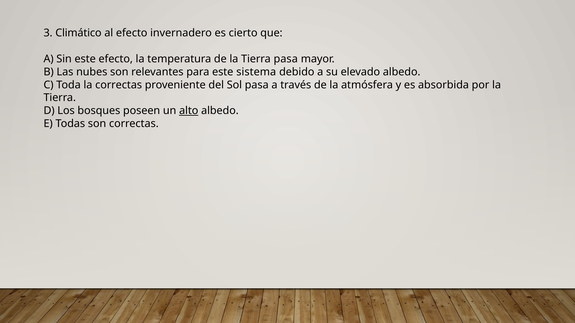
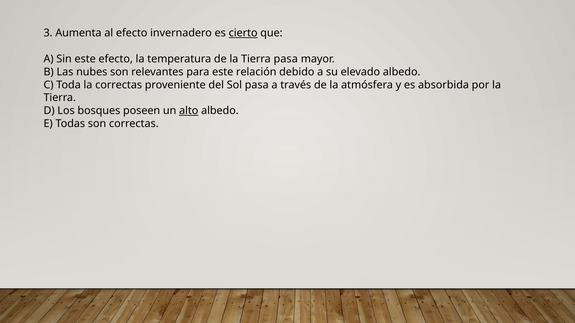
Climático: Climático -> Aumenta (78, 33)
cierto underline: none -> present (243, 33)
sistema: sistema -> relación (256, 72)
